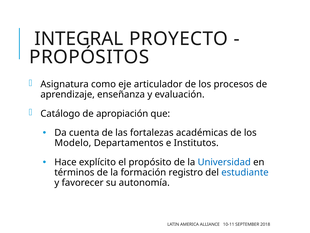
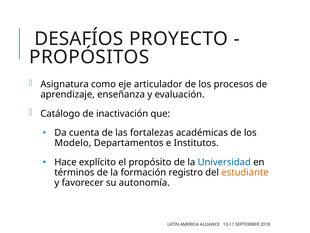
INTEGRAL: INTEGRAL -> DESAFÍOS (79, 39)
apropiación: apropiación -> inactivación (122, 113)
estudiante colour: blue -> orange (245, 172)
